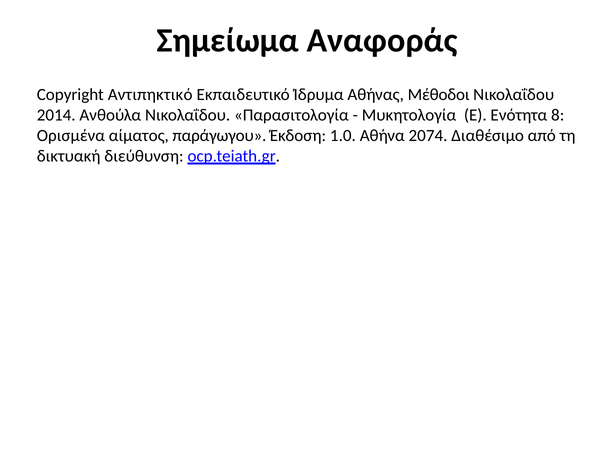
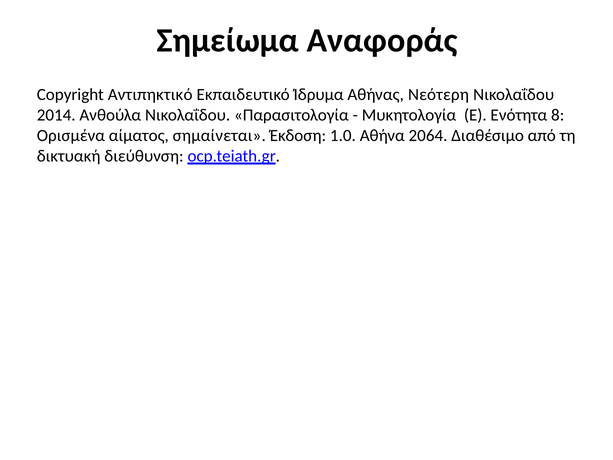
Μέθοδοι: Μέθοδοι -> Nεότερη (438, 95)
παράγωγου: παράγωγου -> σημαίνεται (219, 136)
2074: 2074 -> 2064 (428, 136)
